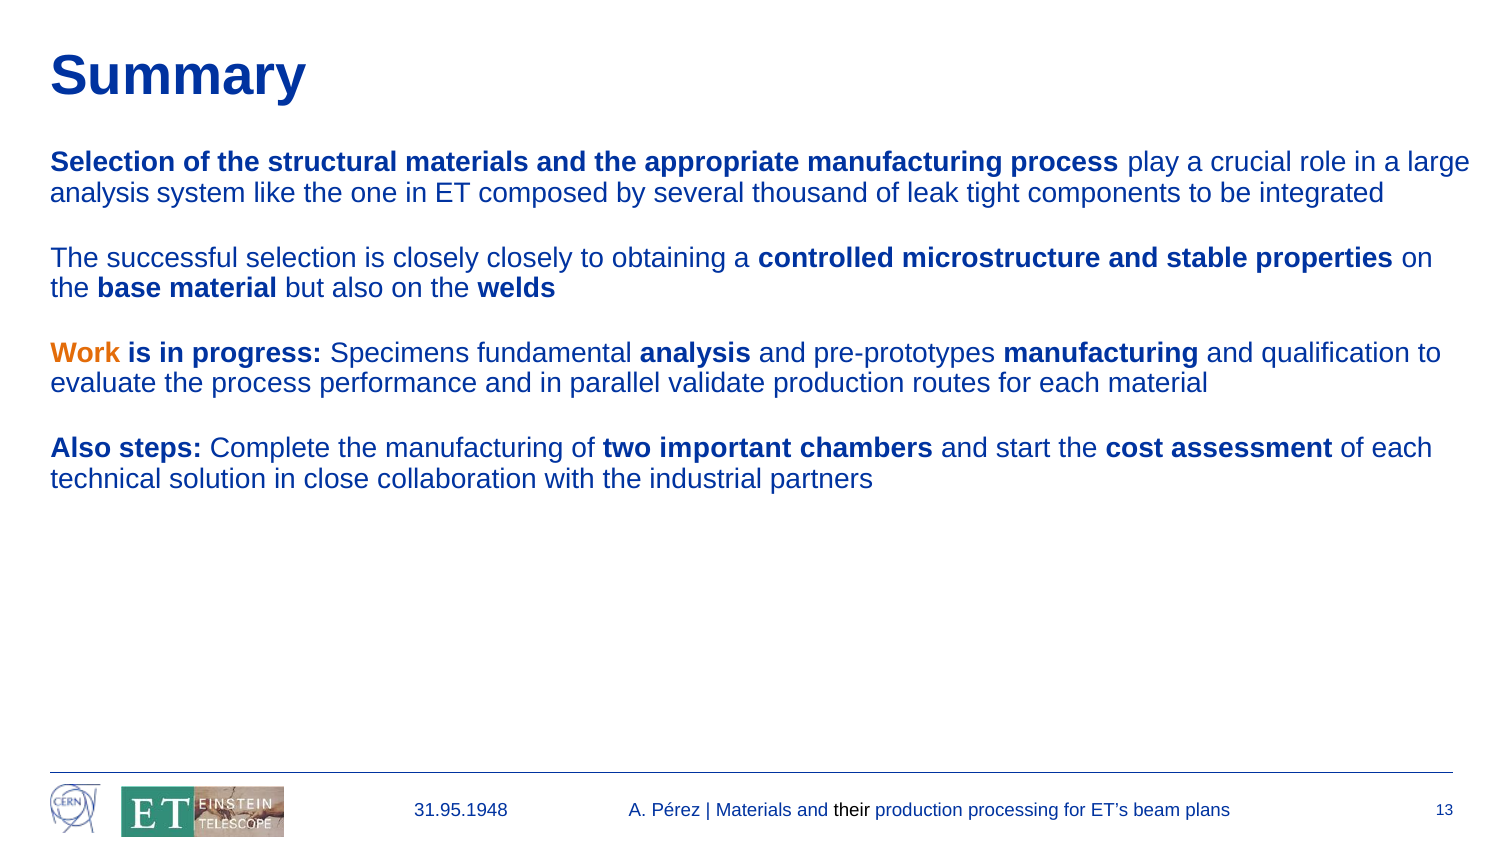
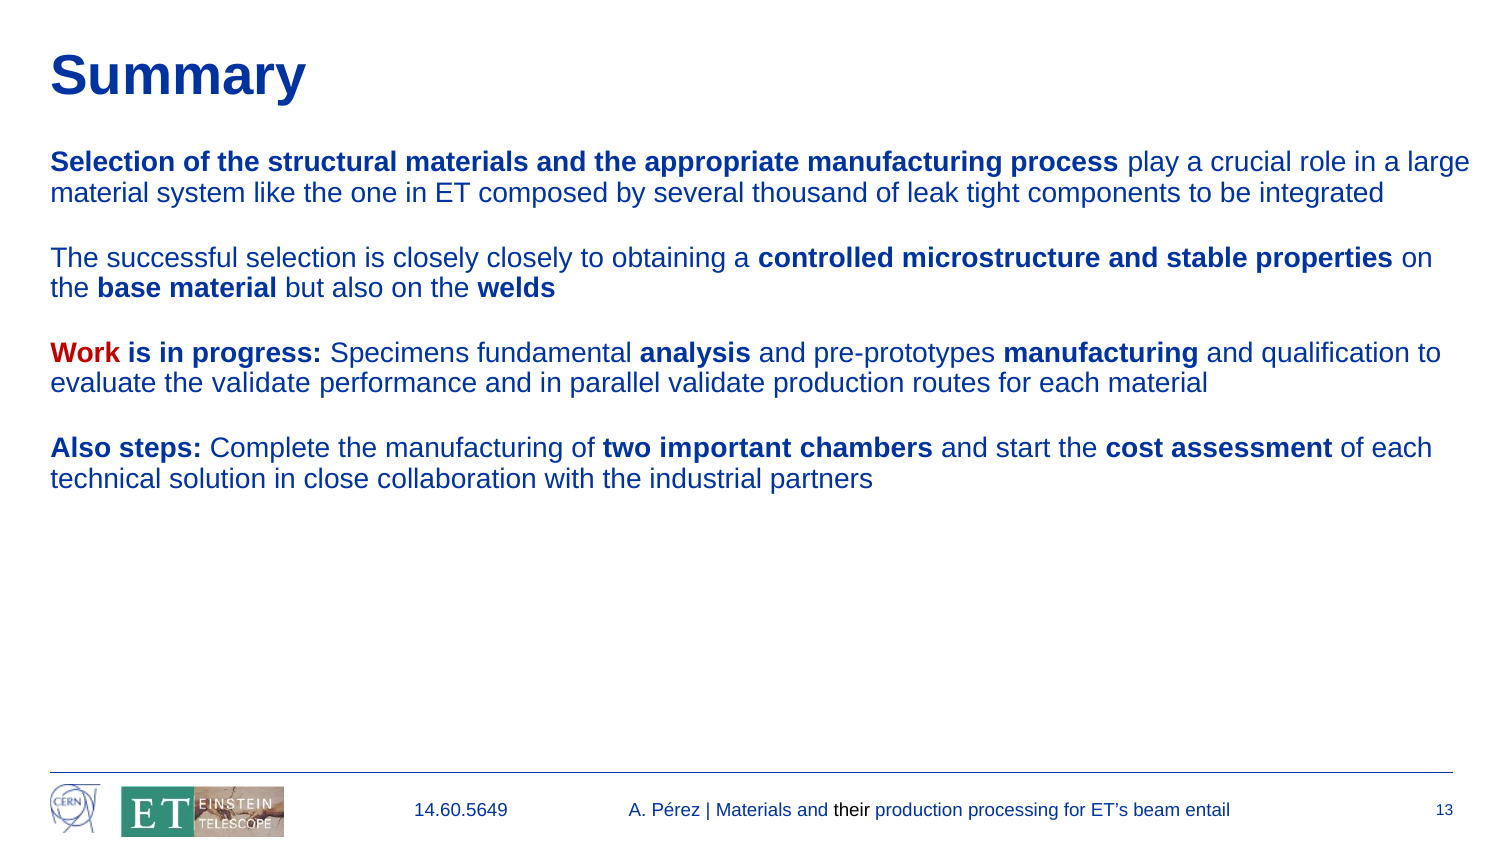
analysis: analysis -> material (100, 193)
Work colour: orange -> red (85, 353)
the process: process -> validate (261, 384)
31.95.1948: 31.95.1948 -> 14.60.5649 (461, 811)
plans: plans -> entail (1208, 811)
